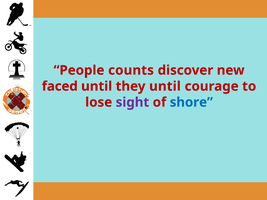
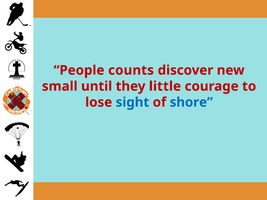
faced: faced -> small (60, 86)
they until: until -> little (165, 86)
sight colour: purple -> blue (132, 102)
